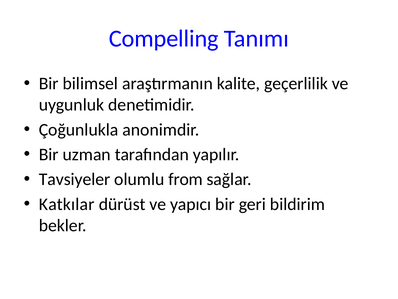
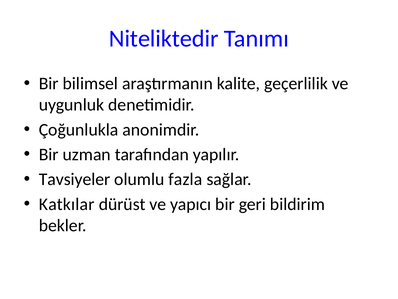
Compelling: Compelling -> Niteliktedir (164, 39)
from: from -> fazla (185, 179)
